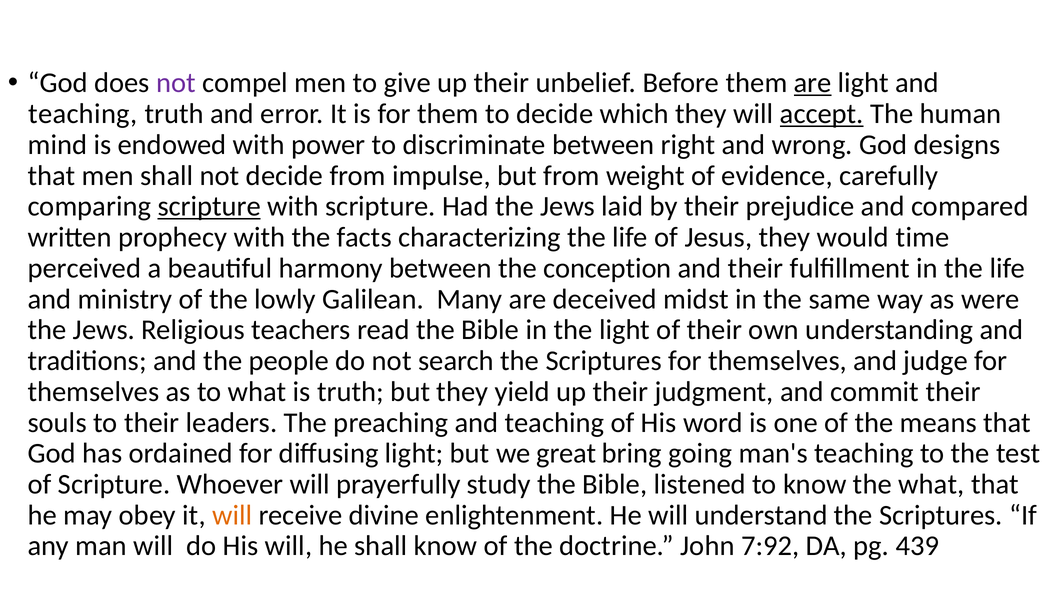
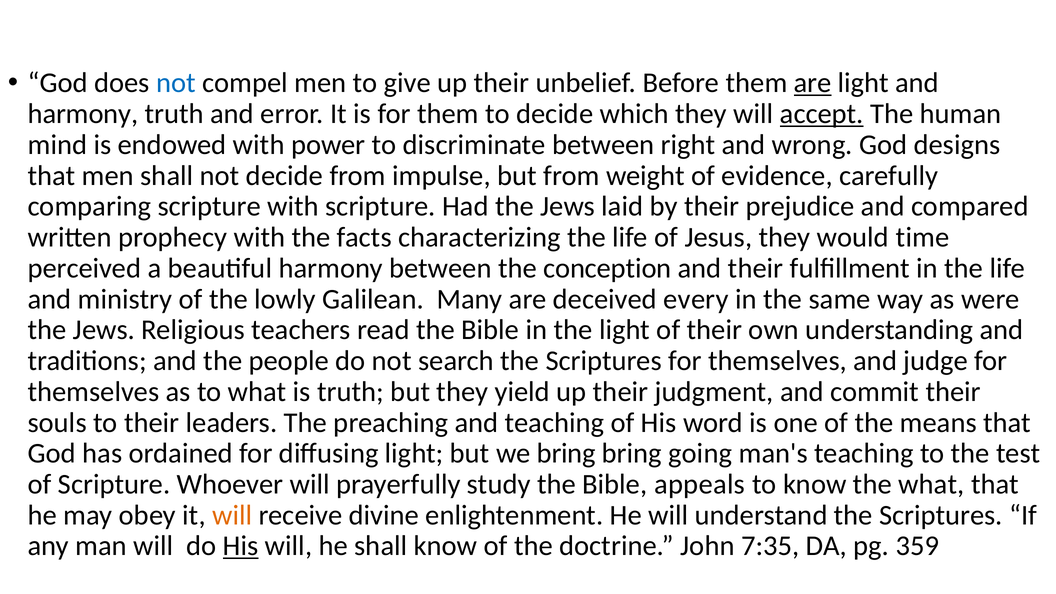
not colour: purple -> blue (176, 83)
teaching: teaching -> harmony (83, 114)
scripture underline: present -> none (209, 206)
midst: midst -> every (696, 299)
we great: great -> bring (566, 453)
listened: listened -> appeals (700, 484)
His underline: none -> present (241, 546)
7:92: 7:92 -> 7:35 (770, 546)
439: 439 -> 359 (917, 546)
